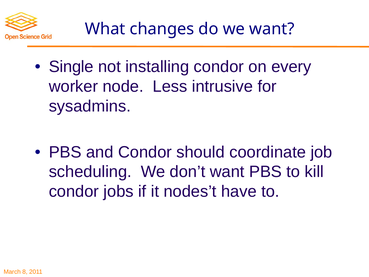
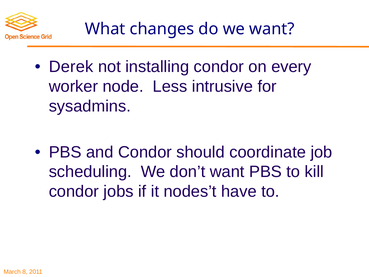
Single: Single -> Derek (71, 67)
